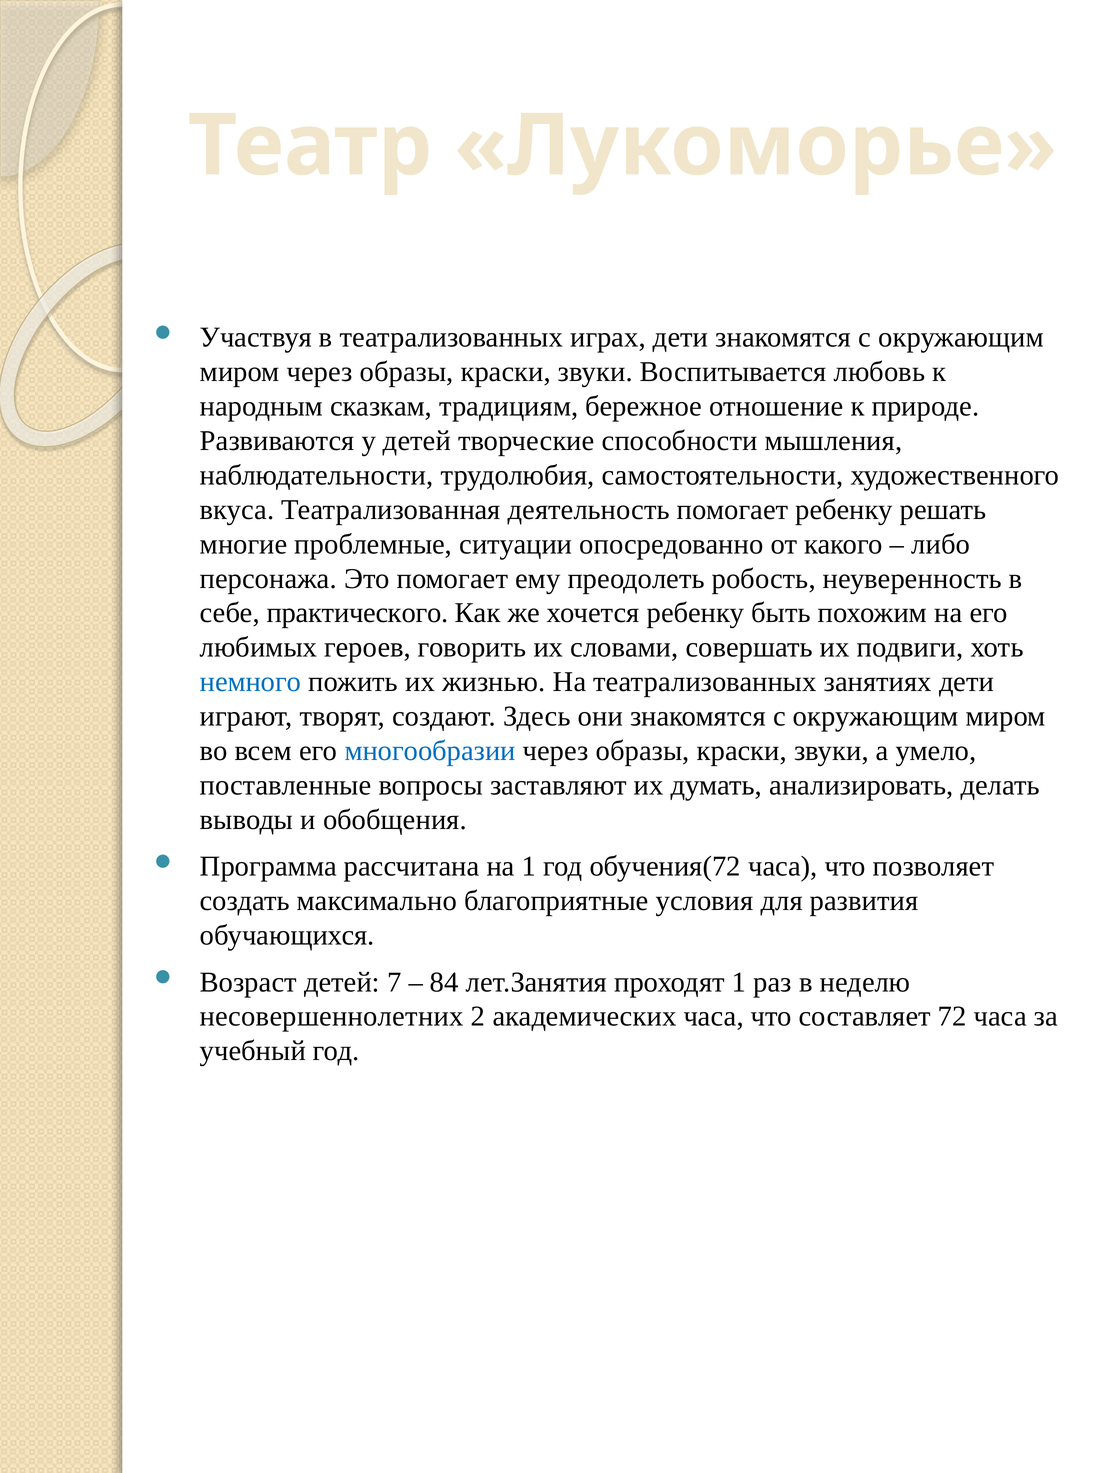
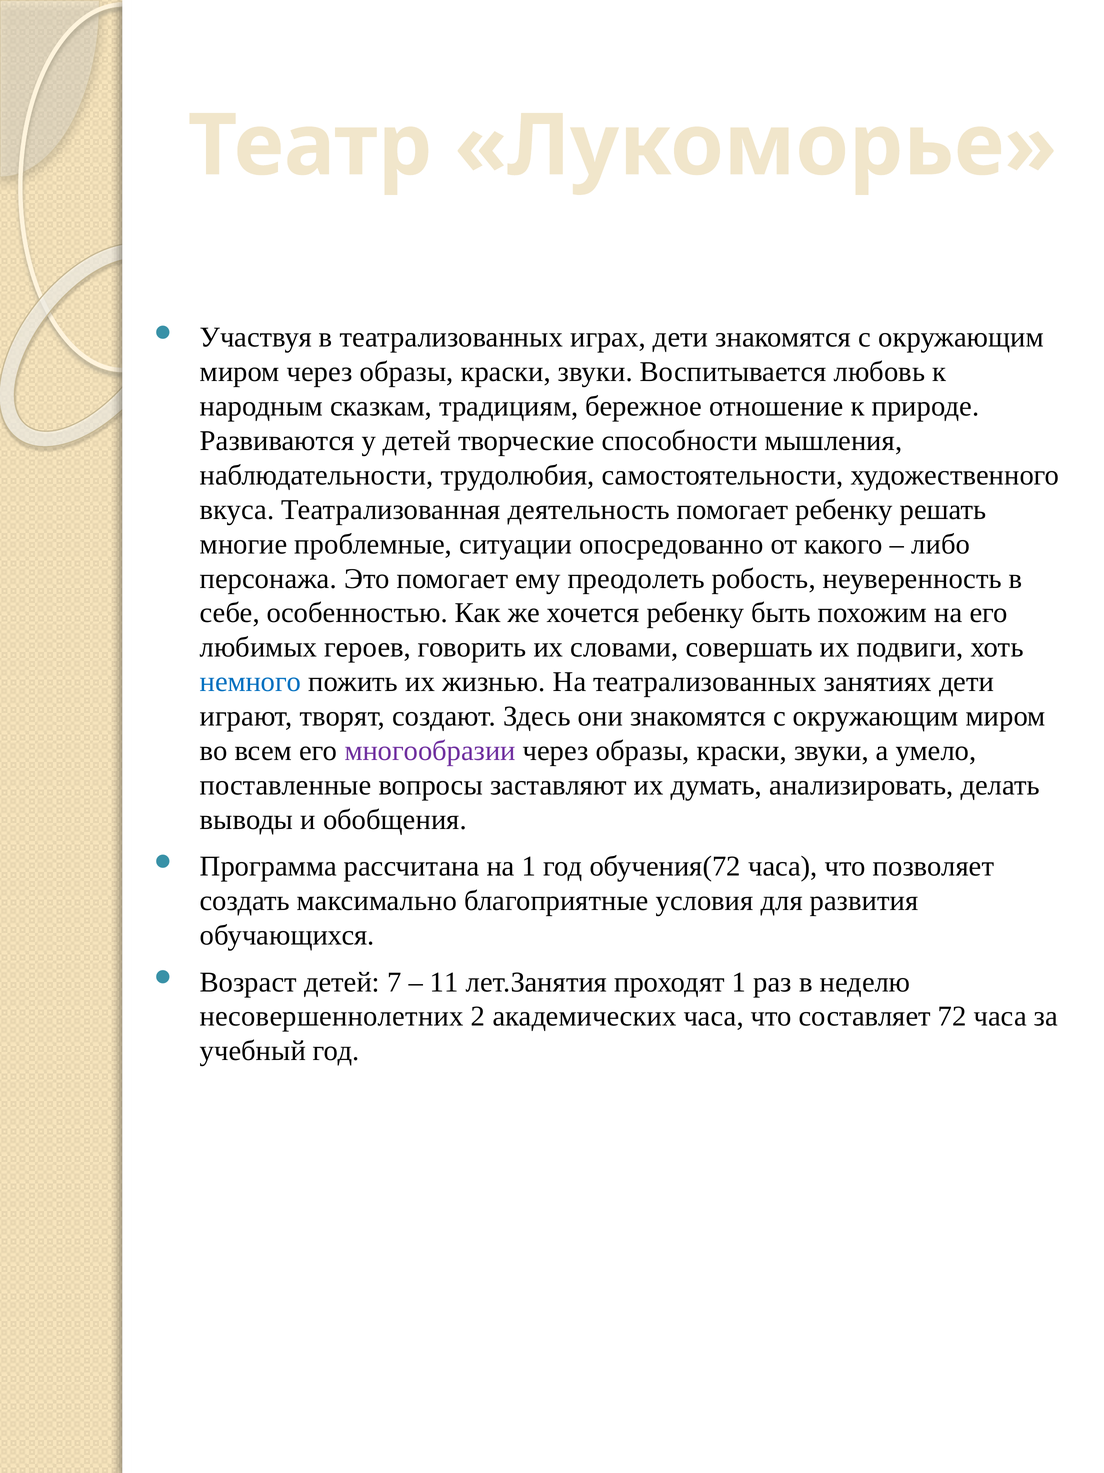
практического: практического -> особенностью (357, 613)
многообразии colour: blue -> purple (430, 750)
84: 84 -> 11 (444, 981)
